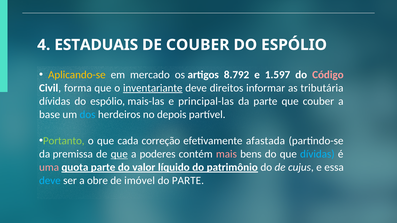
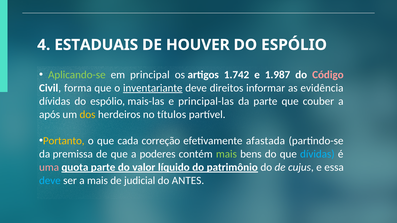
DE COUBER: COUBER -> HOUVER (198, 45)
Aplicando-se colour: yellow -> light green (77, 75)
mercado: mercado -> principal (150, 75)
8.792: 8.792 -> 1.742 (237, 75)
1.597: 1.597 -> 1.987 (278, 75)
tributária: tributária -> evidência (322, 88)
base: base -> após (50, 115)
dos colour: light blue -> yellow (88, 115)
depois: depois -> títulos (172, 115)
Portanto colour: light green -> yellow (64, 141)
que underline: present -> none (119, 154)
mais colour: pink -> light green (226, 154)
a obre: obre -> mais (97, 181)
imóvel: imóvel -> judicial (140, 181)
do PARTE: PARTE -> ANTES (188, 181)
